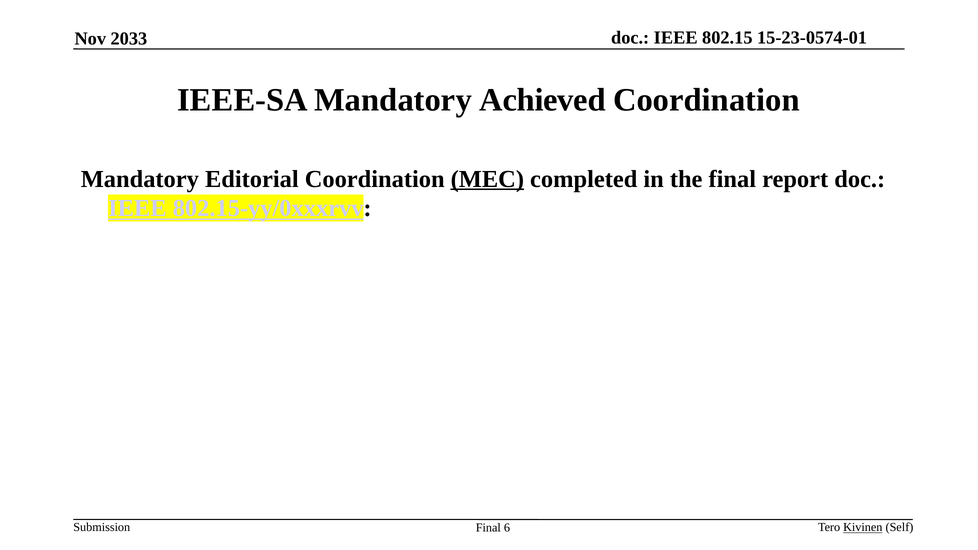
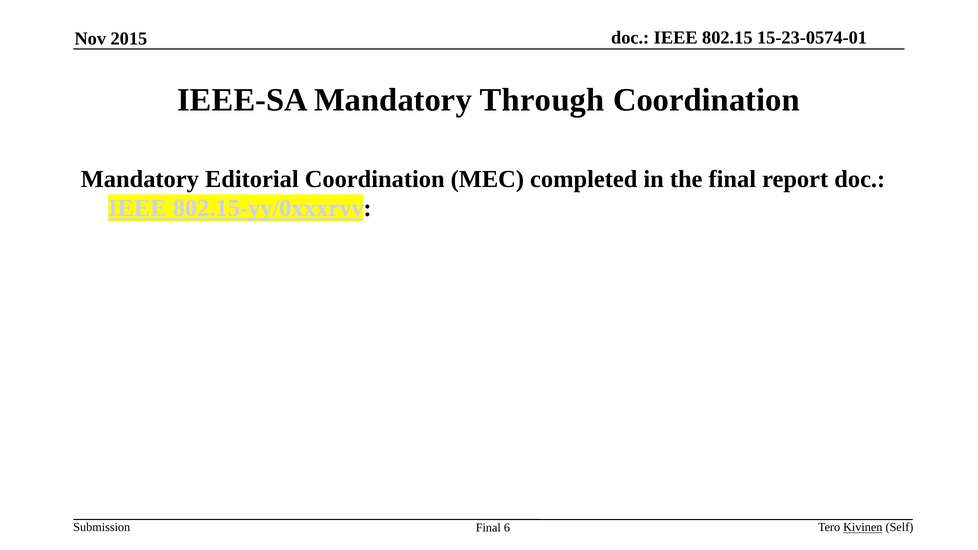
2033: 2033 -> 2015 (129, 39)
Achieved: Achieved -> Through (542, 100)
MEC underline: present -> none (487, 179)
